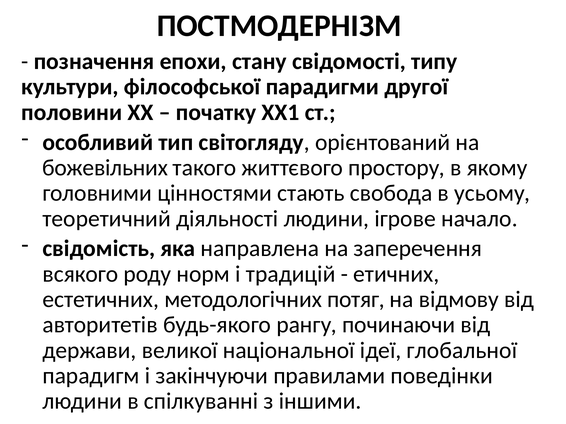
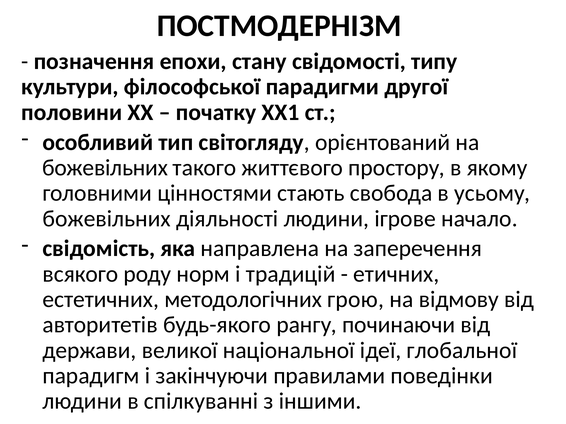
теоретичний: теоретичний -> божевільних (107, 219)
потяг: потяг -> грою (356, 300)
